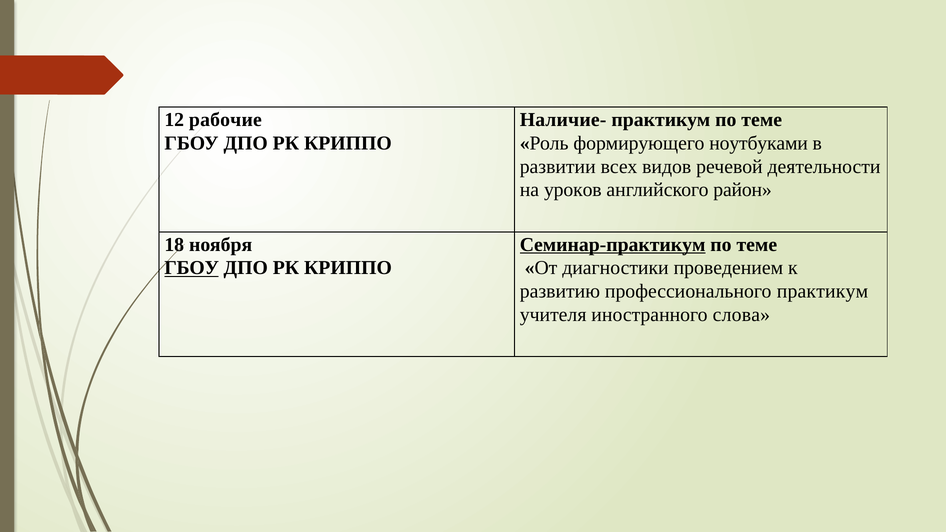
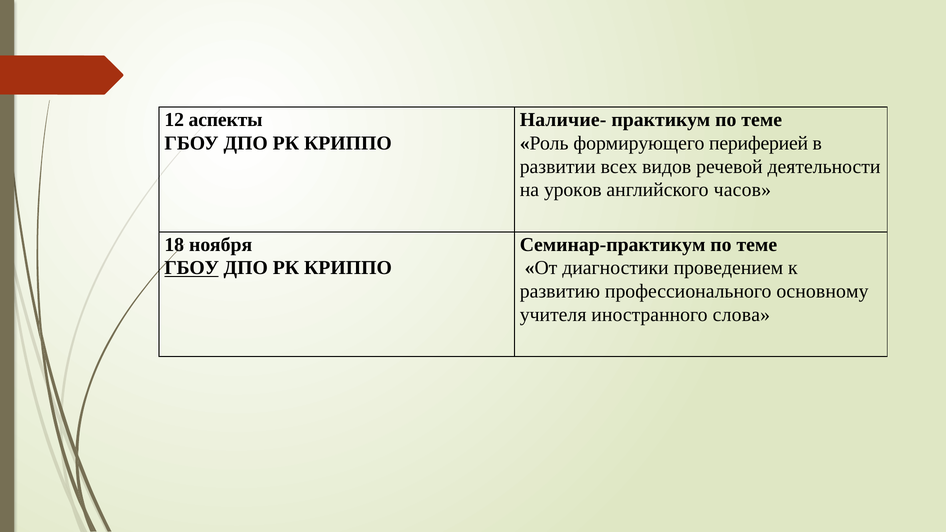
рабочие: рабочие -> аспекты (226, 120)
ноутбуками: ноутбуками -> периферией (759, 143)
район: район -> часов (742, 190)
Семинар-практикум underline: present -> none (613, 245)
профессионального практикум: практикум -> основному (822, 291)
